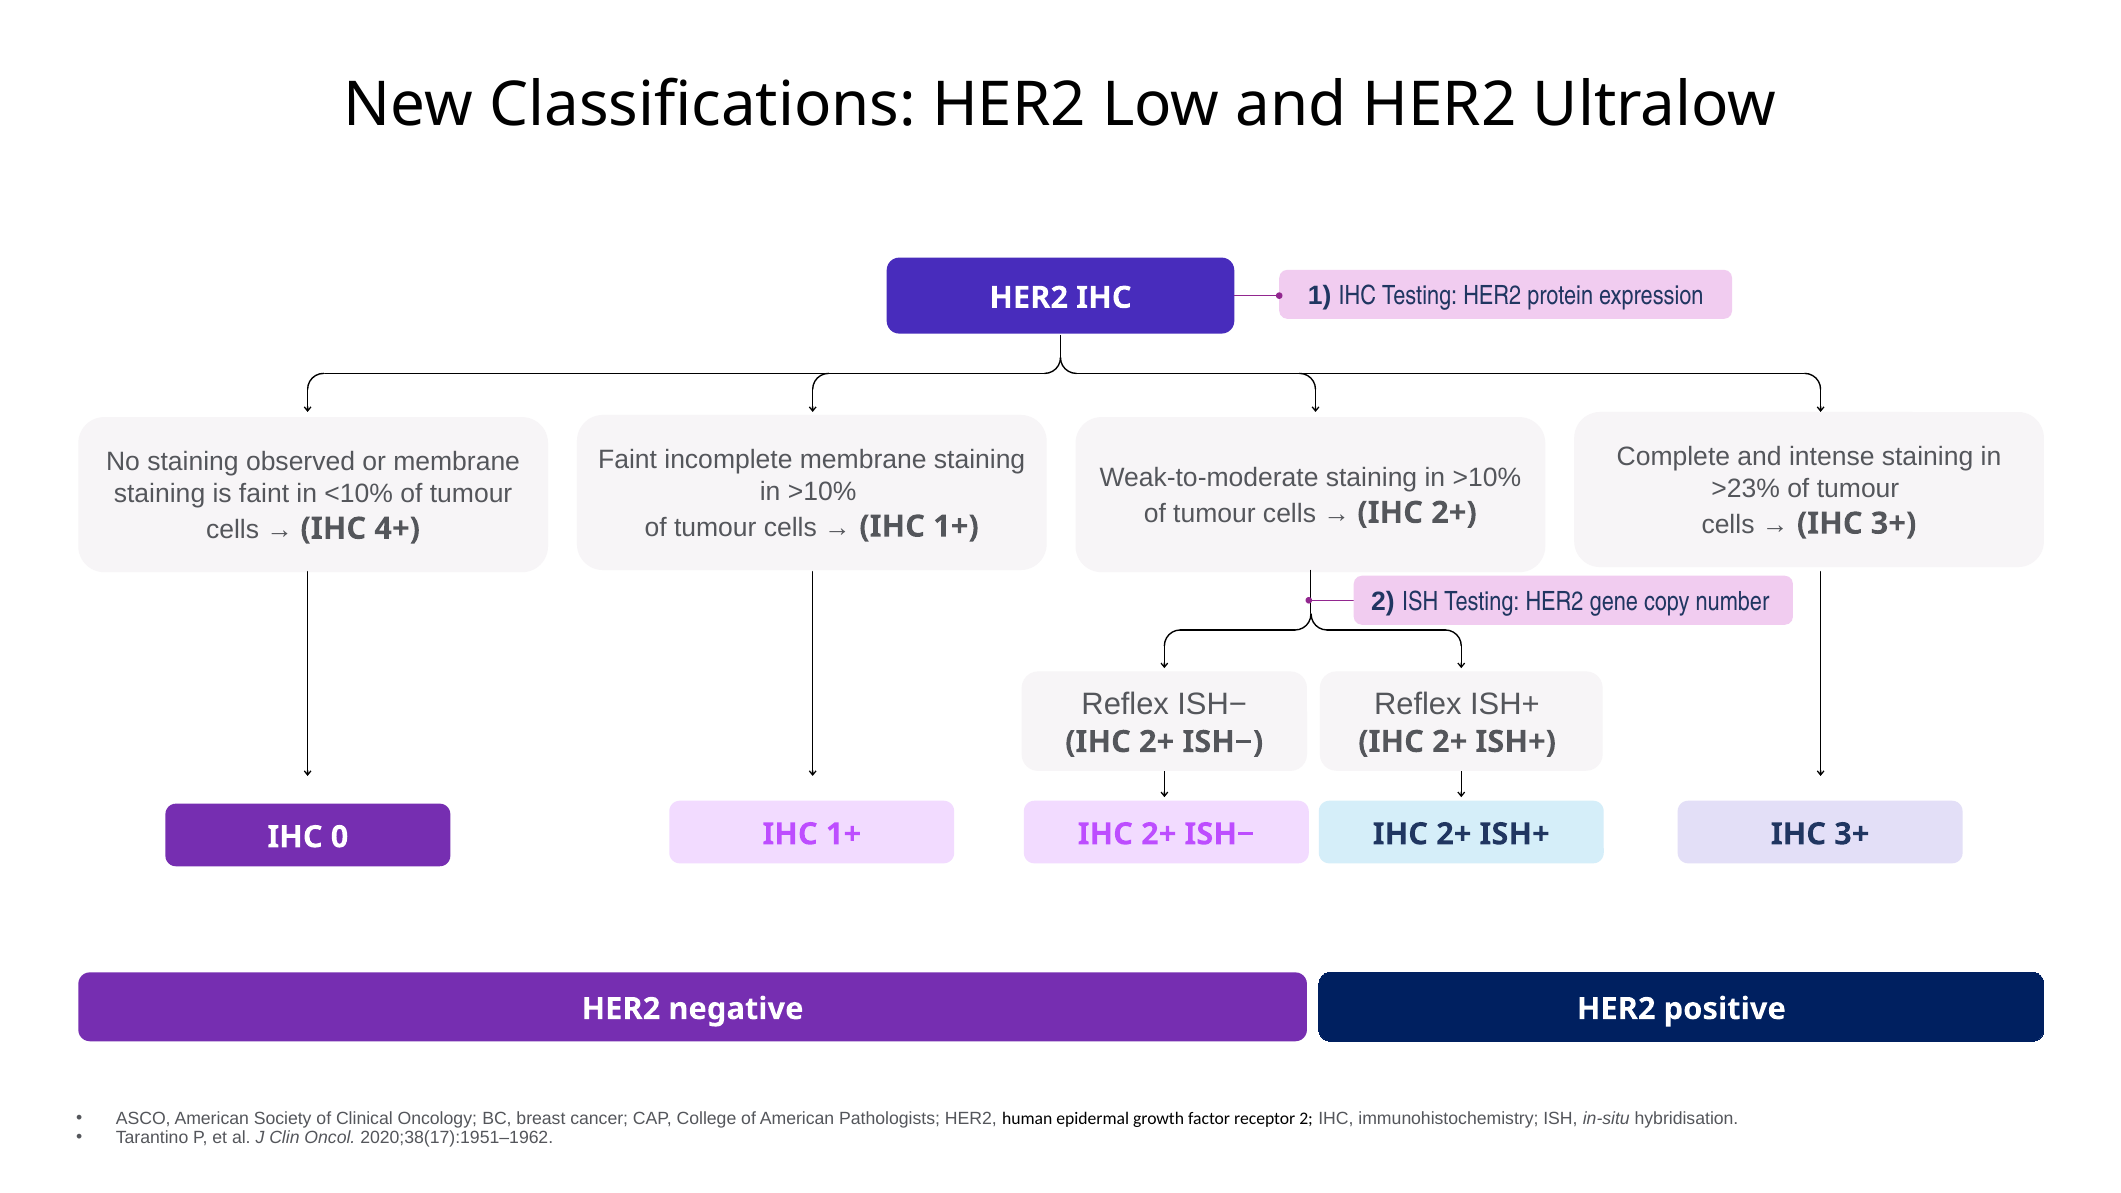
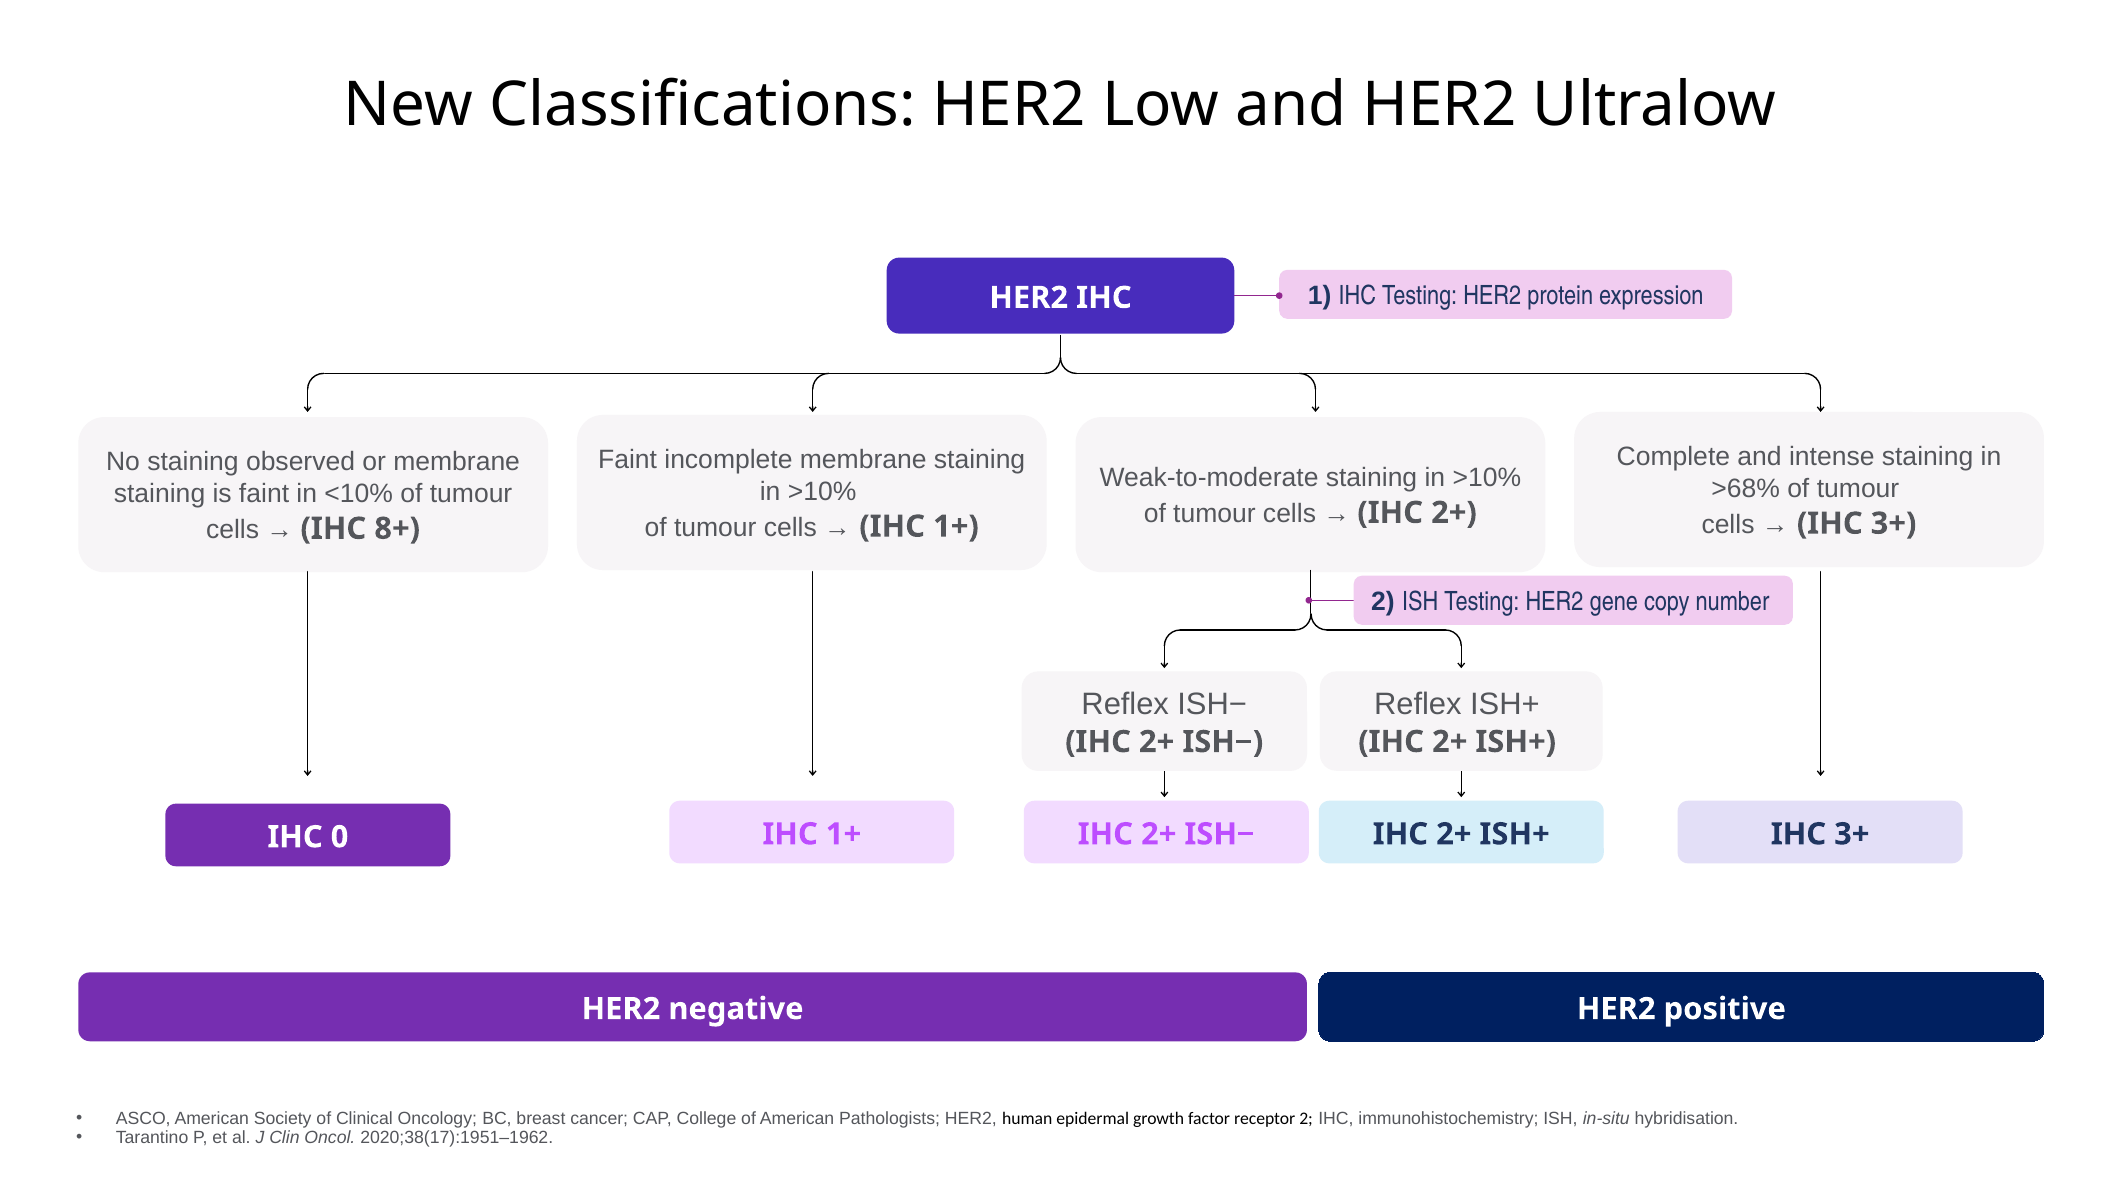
>23%: >23% -> >68% (1746, 489)
4+: 4+ -> 8+ (397, 529)
